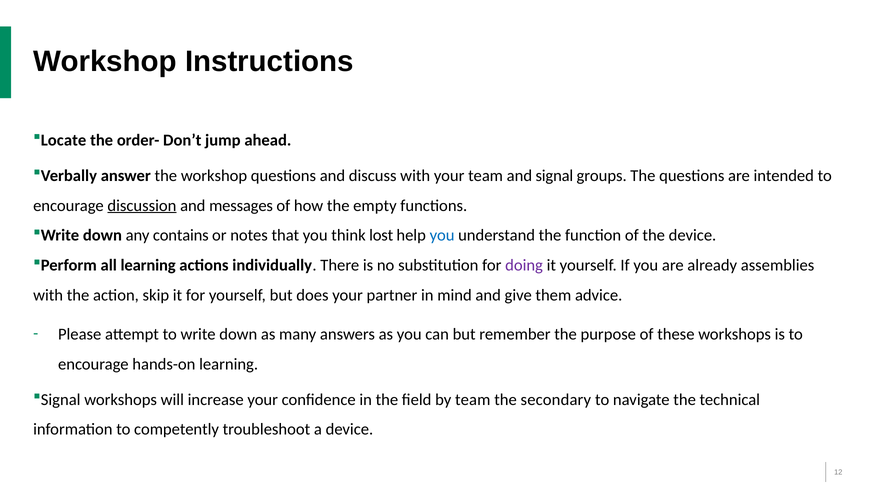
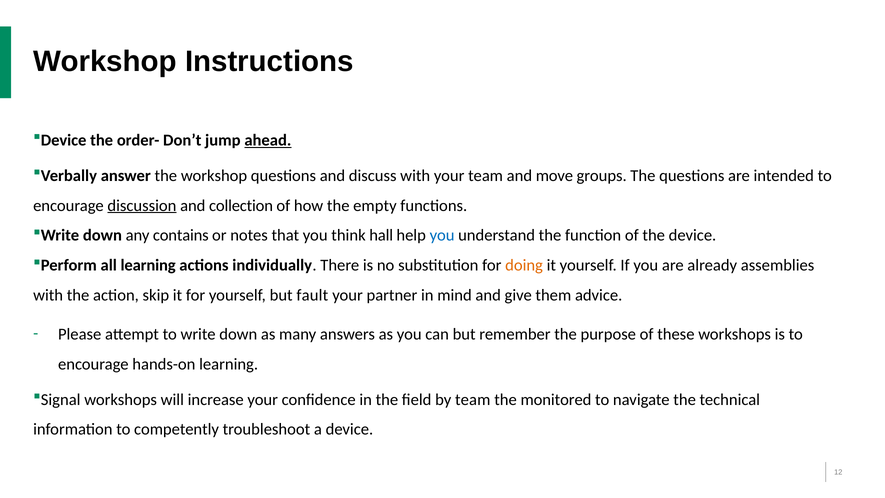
Locate: Locate -> Device (64, 140)
ahead underline: none -> present (268, 140)
and signal: signal -> move (554, 176)
messages: messages -> collection (241, 205)
lost: lost -> hall (381, 235)
doing colour: purple -> orange (524, 265)
does: does -> fault (312, 295)
secondary: secondary -> monitored (556, 399)
